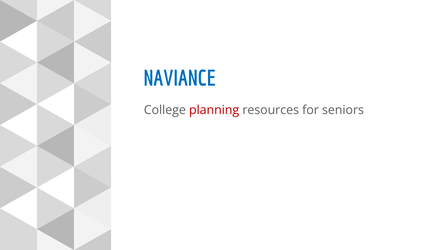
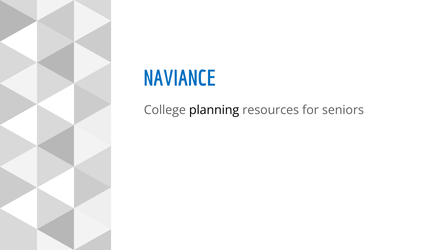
planning colour: red -> black (214, 110)
